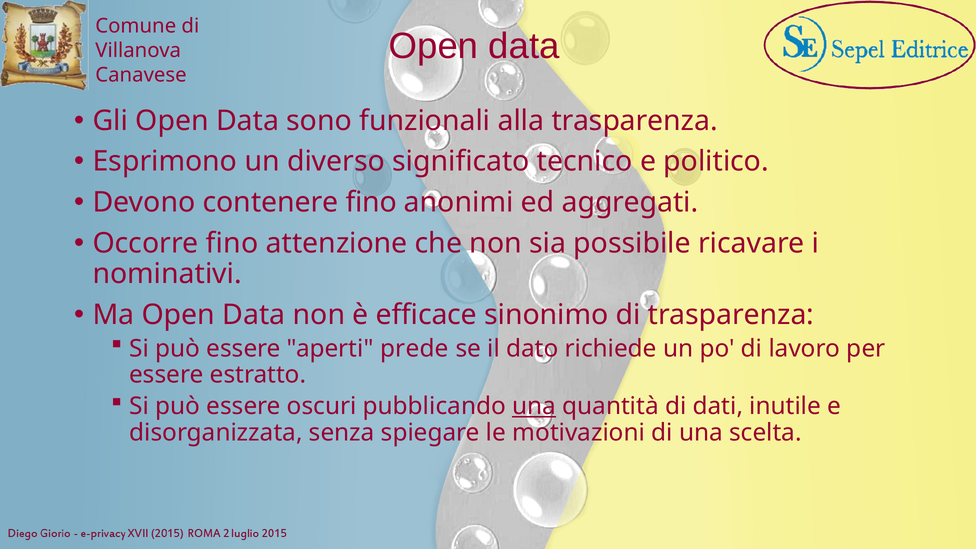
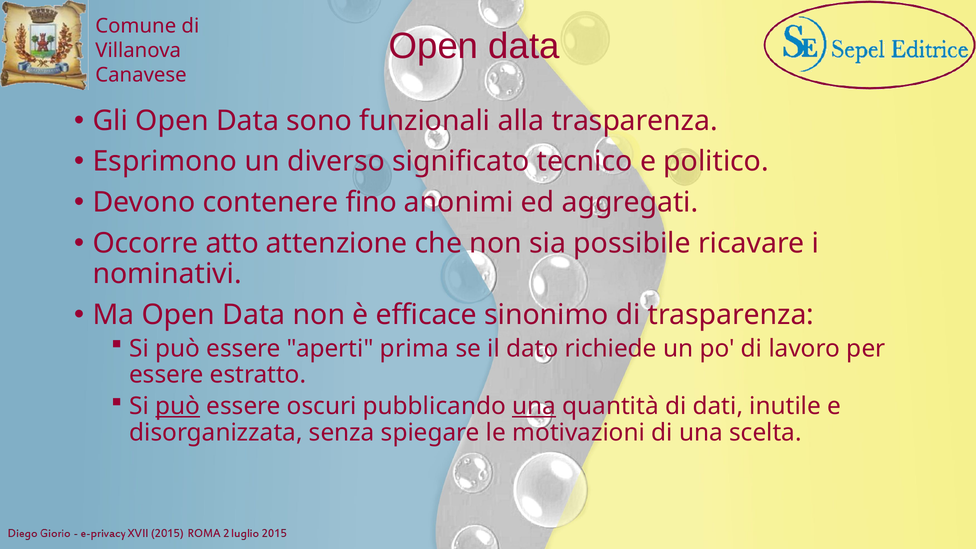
Occorre fino: fino -> atto (232, 243)
prede: prede -> prima (414, 349)
può underline: none -> present (178, 406)
